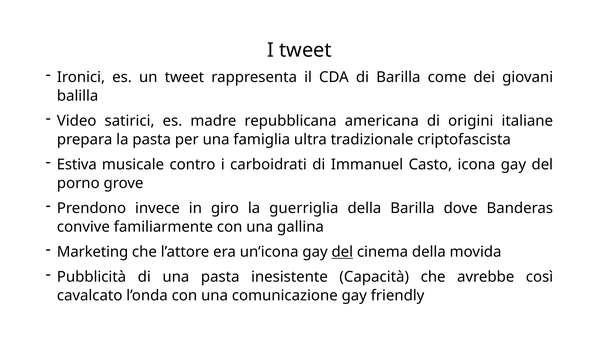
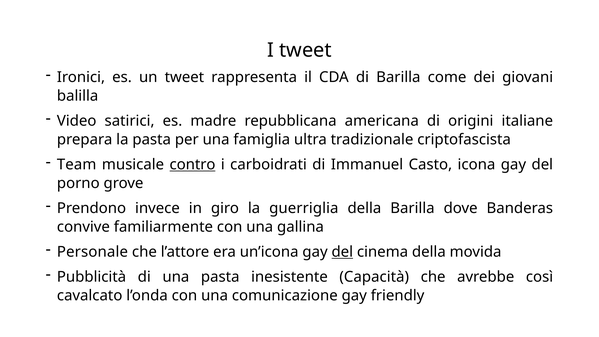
Estiva: Estiva -> Team (77, 165)
contro underline: none -> present (193, 165)
Marketing: Marketing -> Personale (92, 252)
